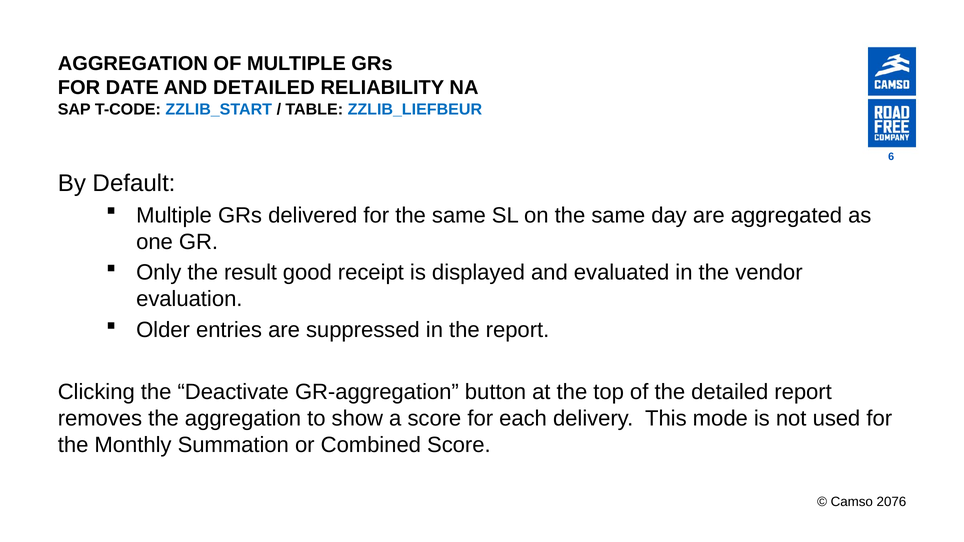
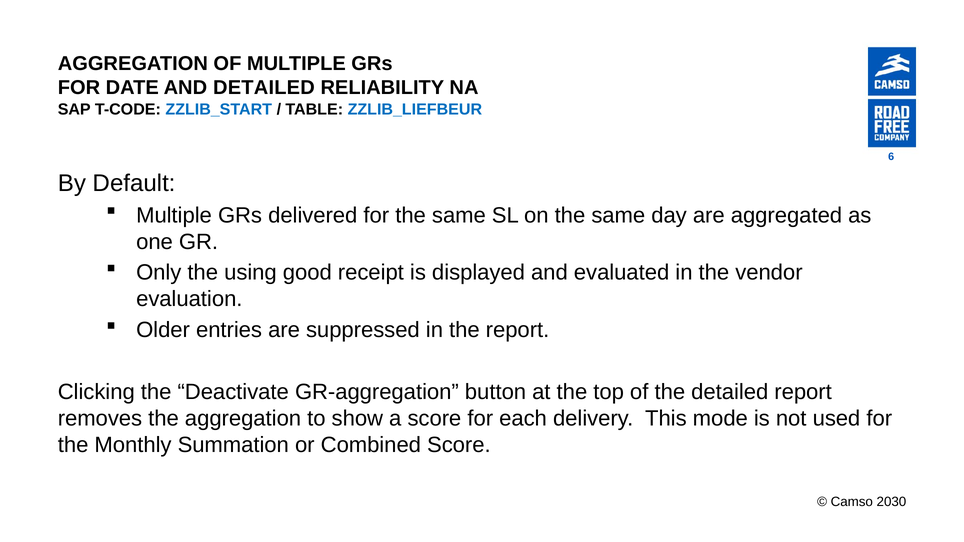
result: result -> using (250, 273)
2076: 2076 -> 2030 (891, 502)
